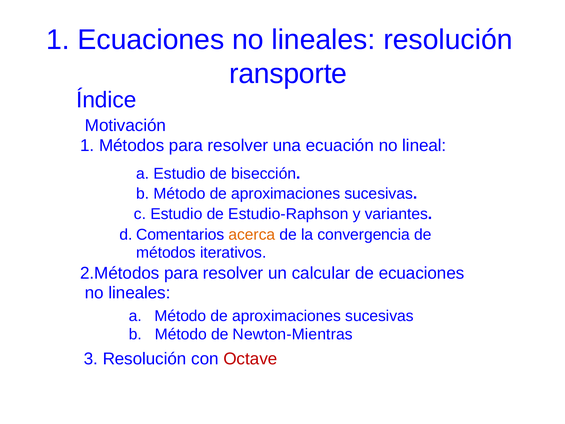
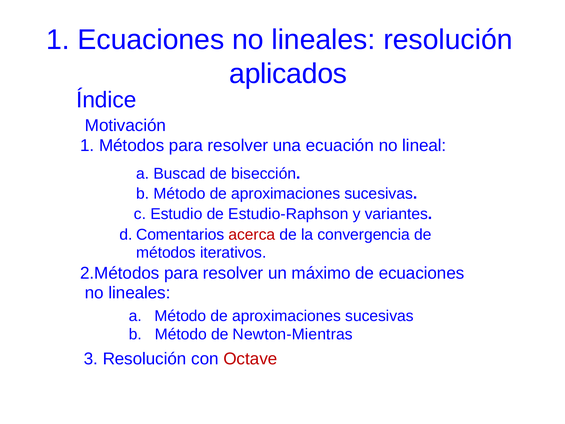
ransporte: ransporte -> aplicados (288, 74)
Estudio: Estudio -> Buscad (180, 173)
acerca colour: orange -> red (252, 234)
calcular: calcular -> máximo (321, 273)
